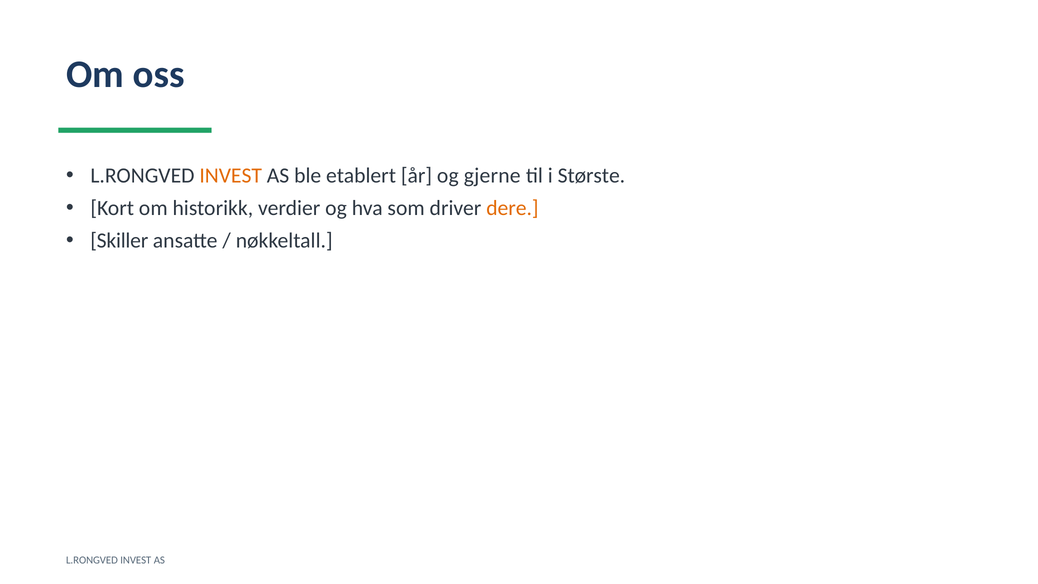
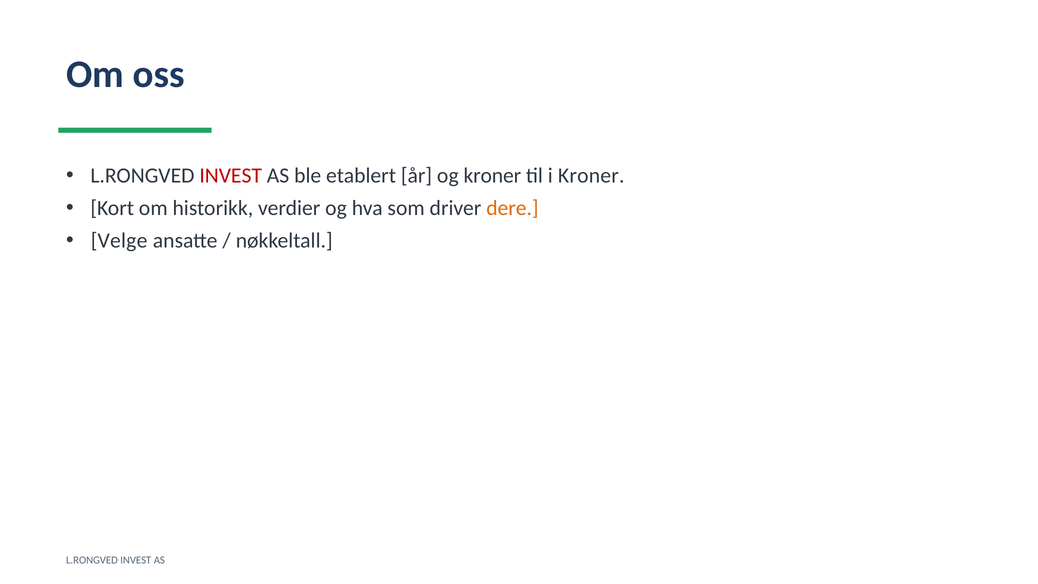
INVEST colour: orange -> red (231, 176)
og gjerne: gjerne -> kroner (492, 176)
i Største: Største -> Kroner (591, 176)
Skiller: Skiller -> Velge (119, 241)
